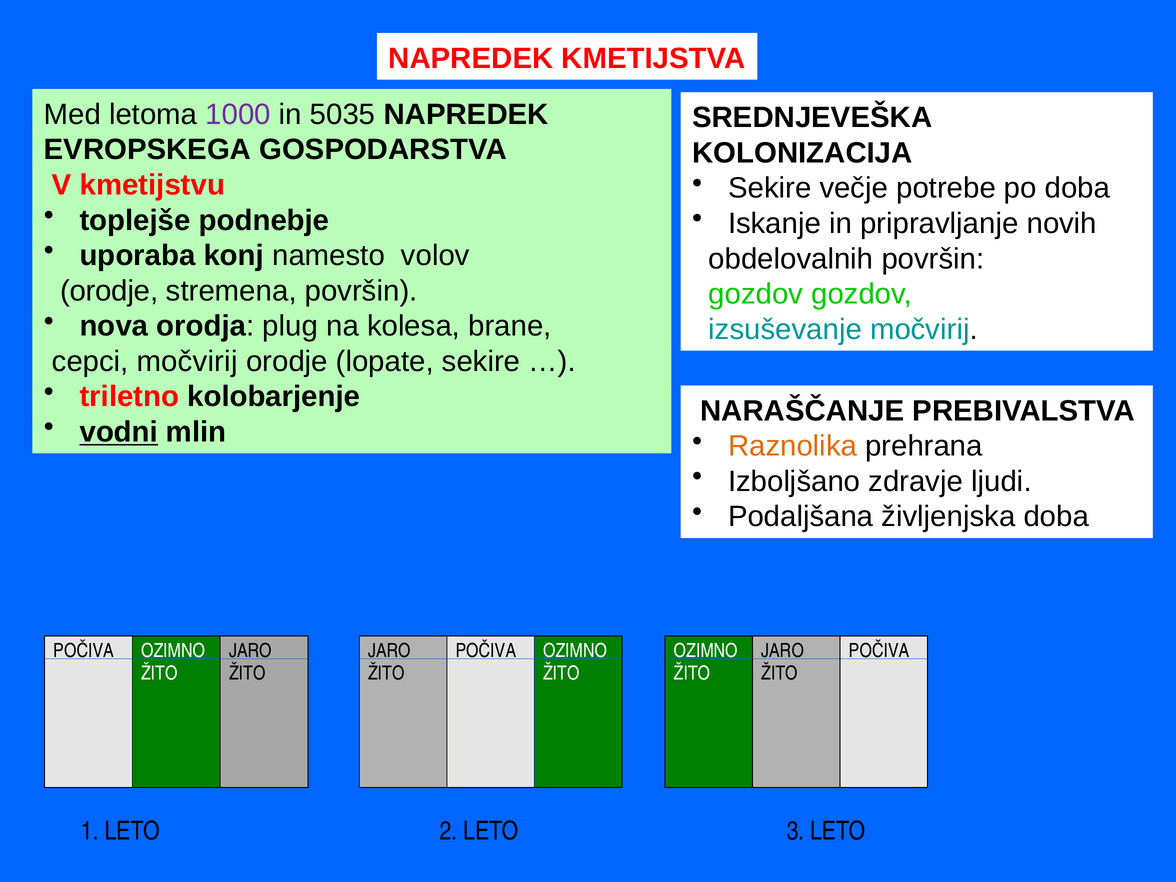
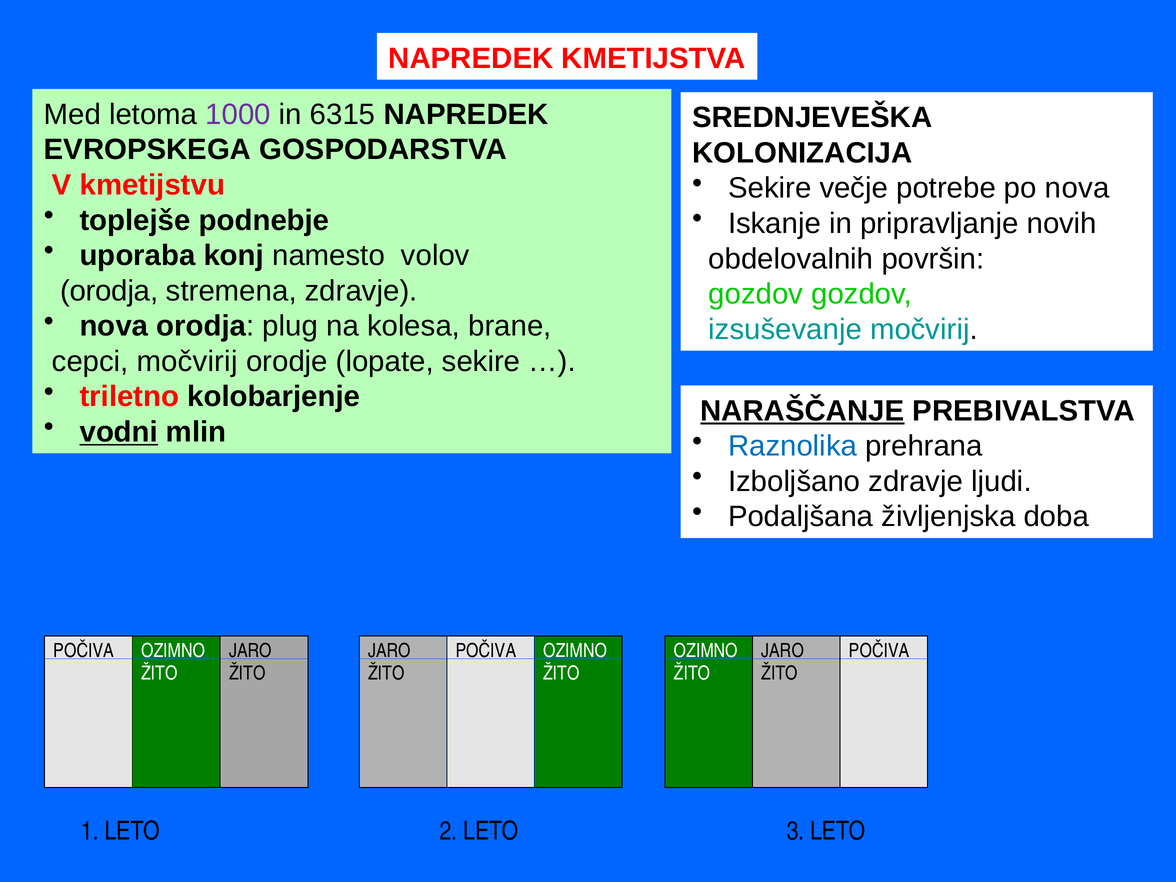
5035: 5035 -> 6315 (343, 114)
po doba: doba -> nova (1077, 188)
orodje: orodje -> orodja (109, 291)
stremena površin: površin -> zdravje (361, 291)
NARAŠČANJE underline: none -> present (802, 411)
Raznolika colour: orange -> blue (793, 446)
